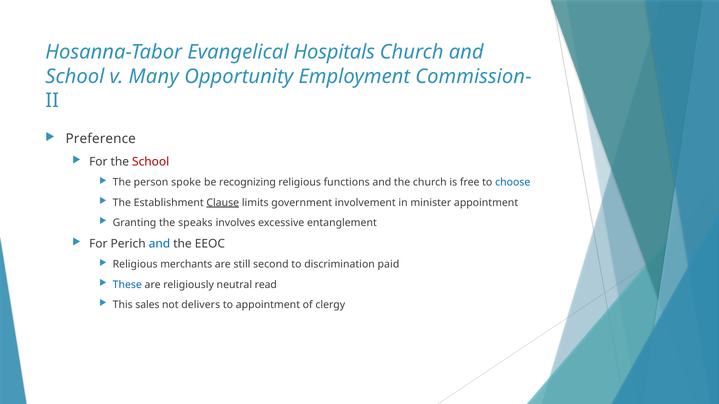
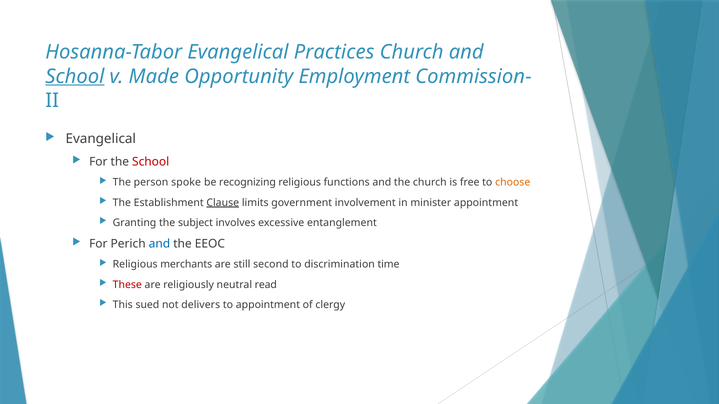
Hospitals: Hospitals -> Practices (334, 52)
School underline: none -> present (75, 76)
Many: Many -> Made (154, 76)
Preference: Preference -> Evangelical (101, 139)
choose colour: blue -> orange (513, 183)
speaks: speaks -> subject (196, 223)
paid: paid -> time (389, 265)
These colour: blue -> red (127, 285)
sales: sales -> sued (147, 305)
